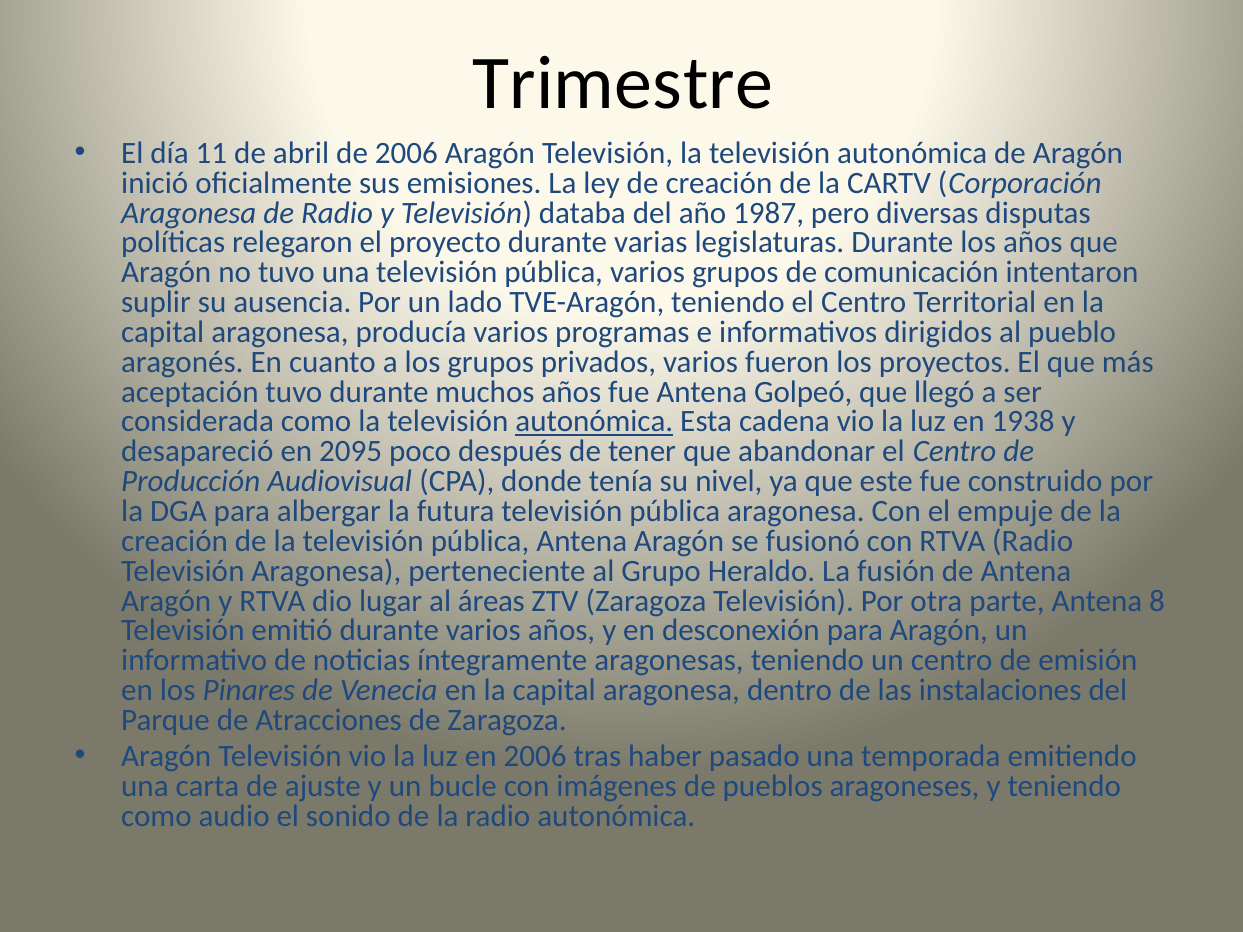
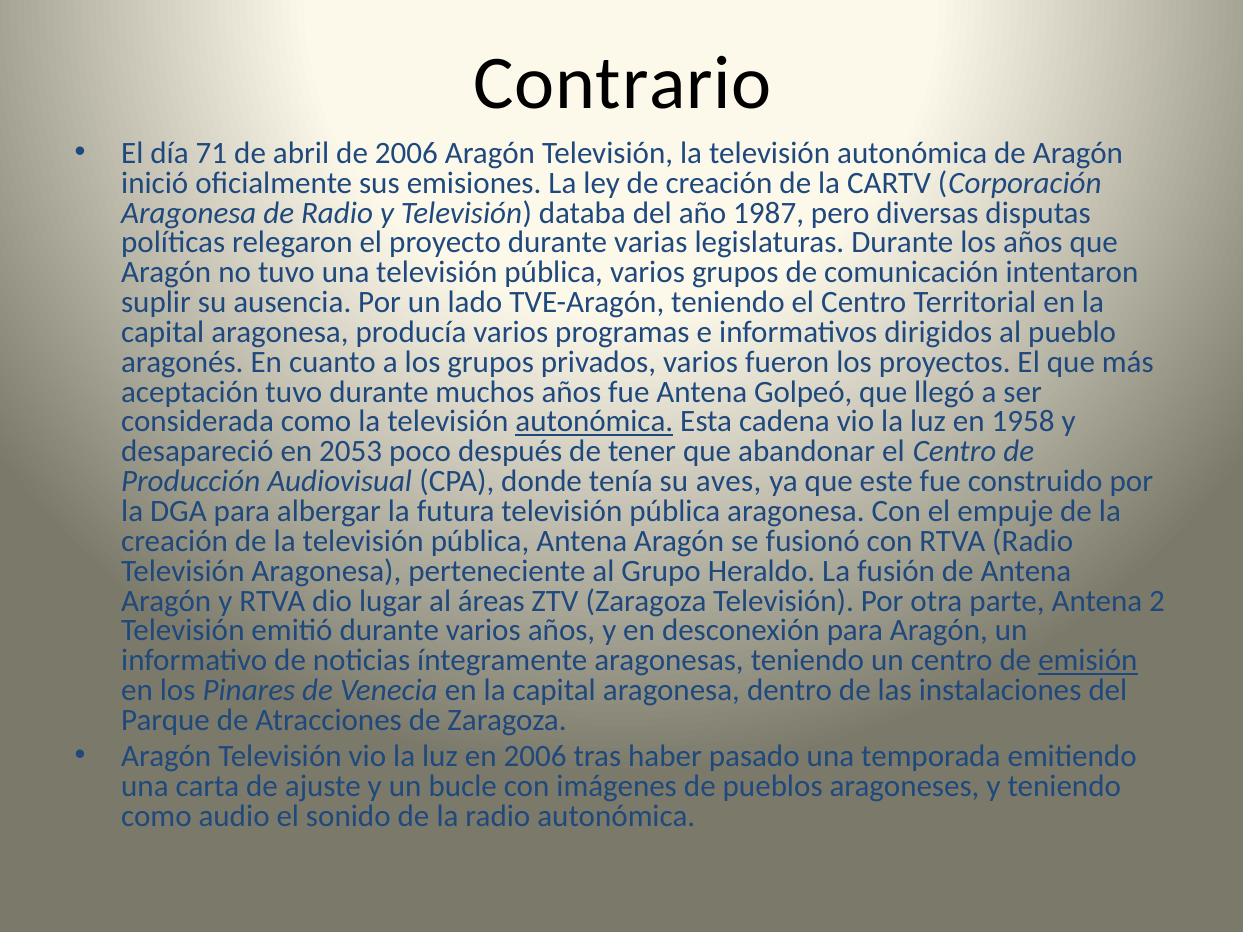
Trimestre: Trimestre -> Contrario (622, 83)
11: 11 -> 71 (211, 153)
1938: 1938 -> 1958 (1023, 422)
2095: 2095 -> 2053 (351, 452)
nivel: nivel -> aves (729, 482)
8: 8 -> 2 (1157, 601)
emisión underline: none -> present (1088, 661)
